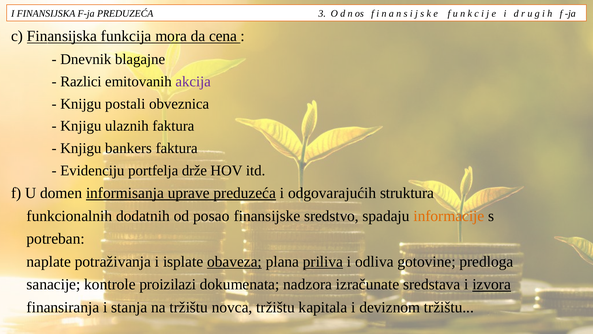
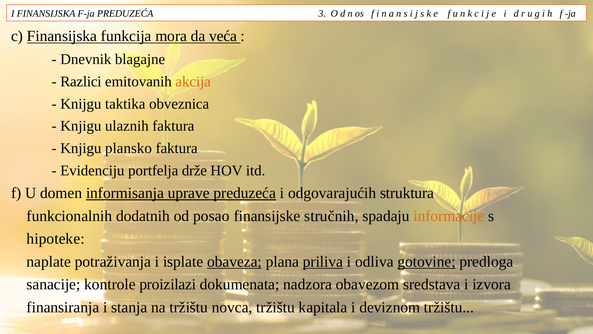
cena: cena -> veća (223, 36)
akcija colour: purple -> orange (193, 82)
postali: postali -> taktika (125, 104)
bankers: bankers -> plansko (128, 148)
sredstvo: sredstvo -> stručnih (331, 216)
potreban: potreban -> hipoteke (56, 238)
gotovine underline: none -> present (427, 261)
izračunate: izračunate -> obavezom (368, 284)
izvora underline: present -> none (492, 284)
